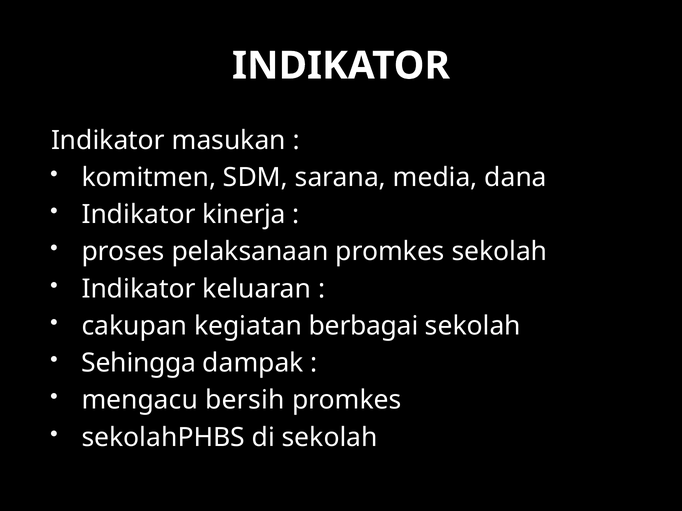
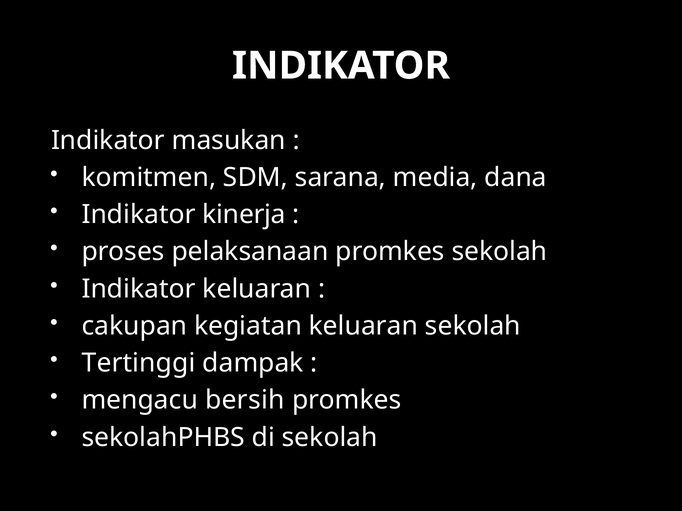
kegiatan berbagai: berbagai -> keluaran (363, 326)
Sehingga: Sehingga -> Tertinggi (139, 363)
